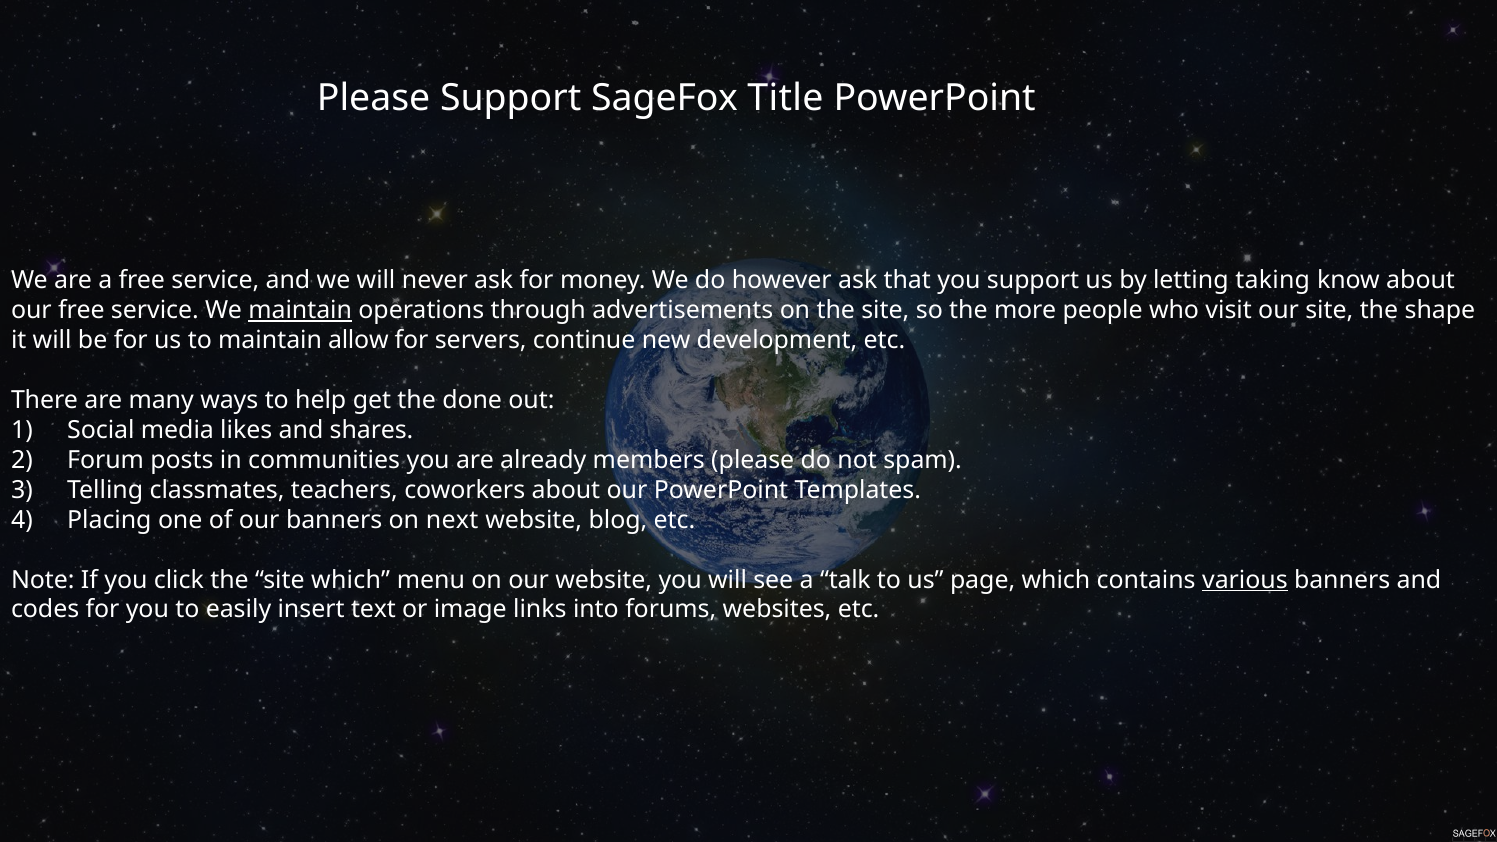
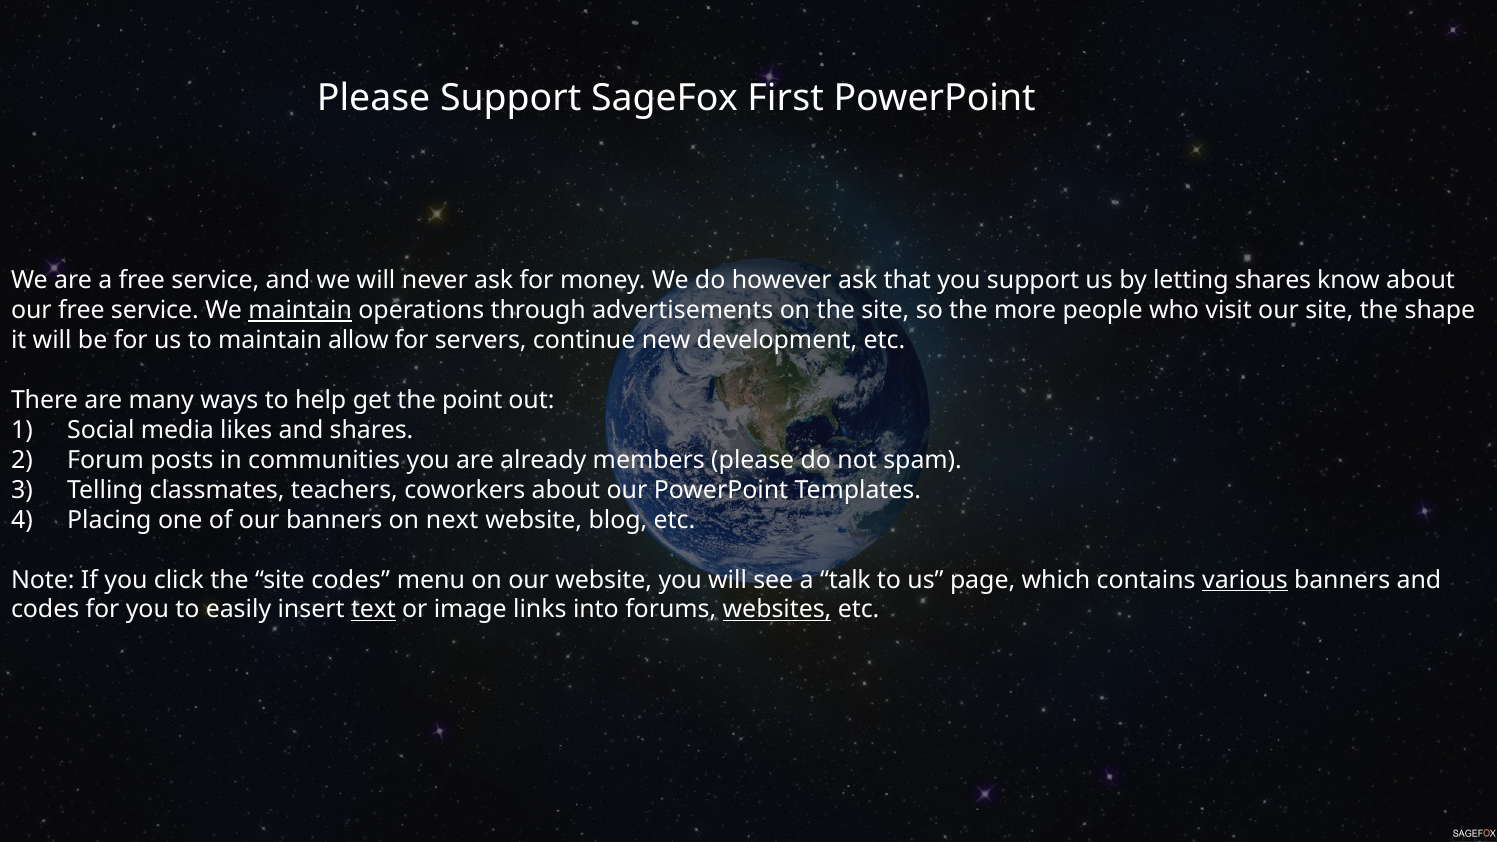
Title: Title -> First (786, 98)
letting taking: taking -> shares (1273, 281)
done: done -> point (472, 400)
site which: which -> codes (351, 580)
text underline: none -> present (373, 610)
websites underline: none -> present (777, 610)
